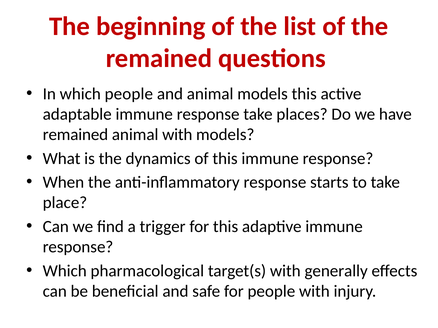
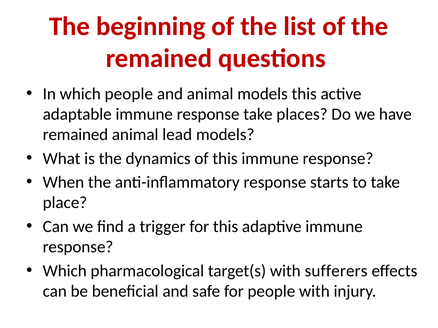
animal with: with -> lead (177, 135)
generally: generally -> sufferers (336, 271)
